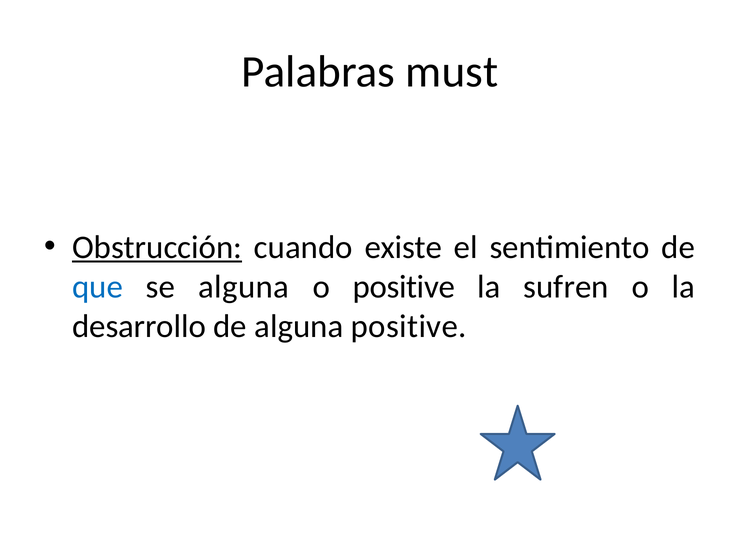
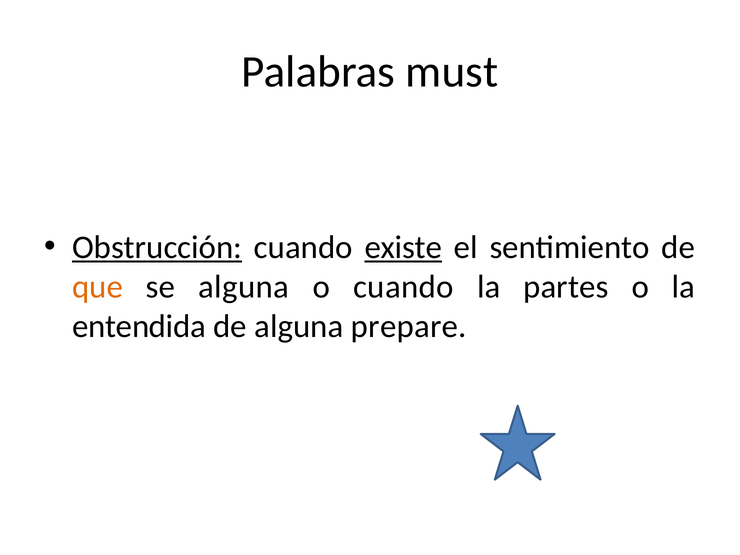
existe underline: none -> present (403, 247)
que colour: blue -> orange (98, 287)
o positive: positive -> cuando (403, 287)
sufren: sufren -> partes (566, 287)
desarrollo: desarrollo -> entendida (139, 326)
alguna positive: positive -> prepare (409, 326)
